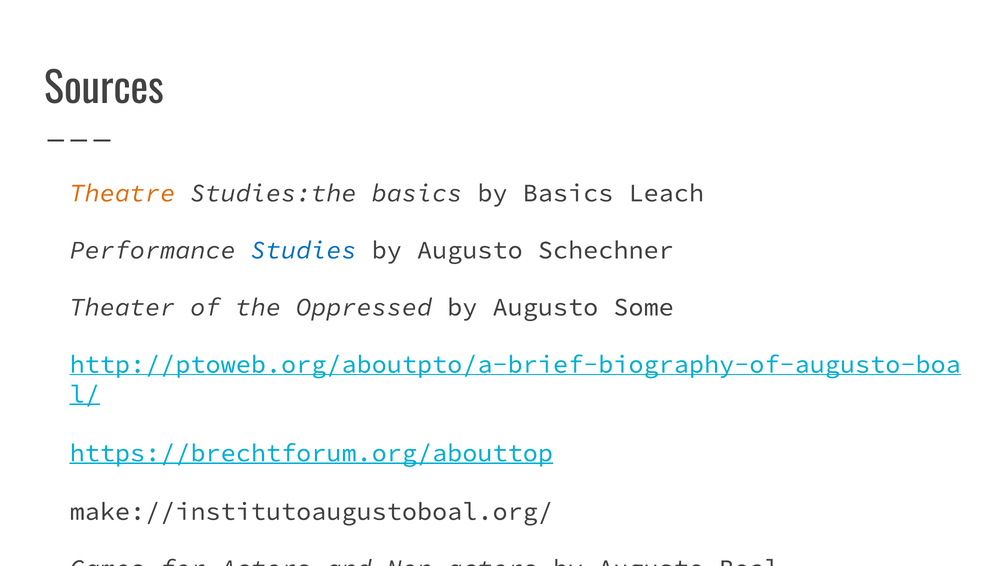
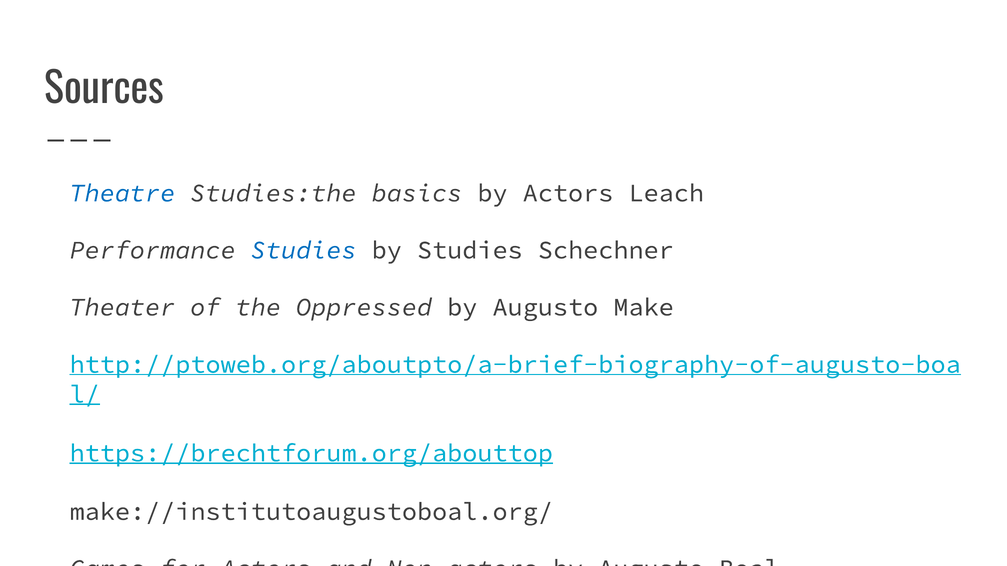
Theatre colour: orange -> blue (122, 193)
by Basics: Basics -> Actors (568, 193)
Augusto: Augusto -> Studies (470, 250)
Some: Some -> Make (644, 307)
